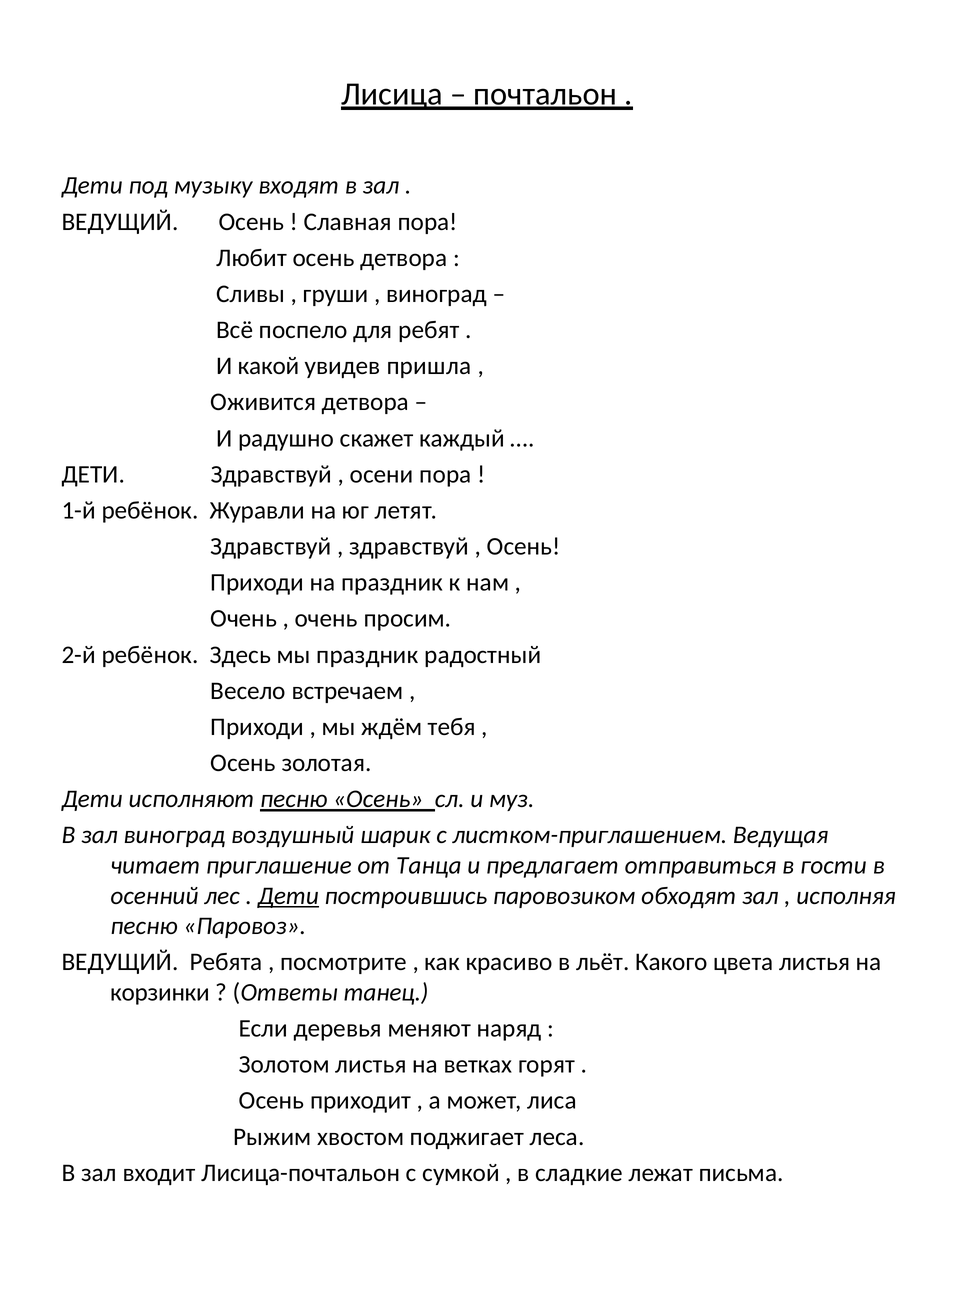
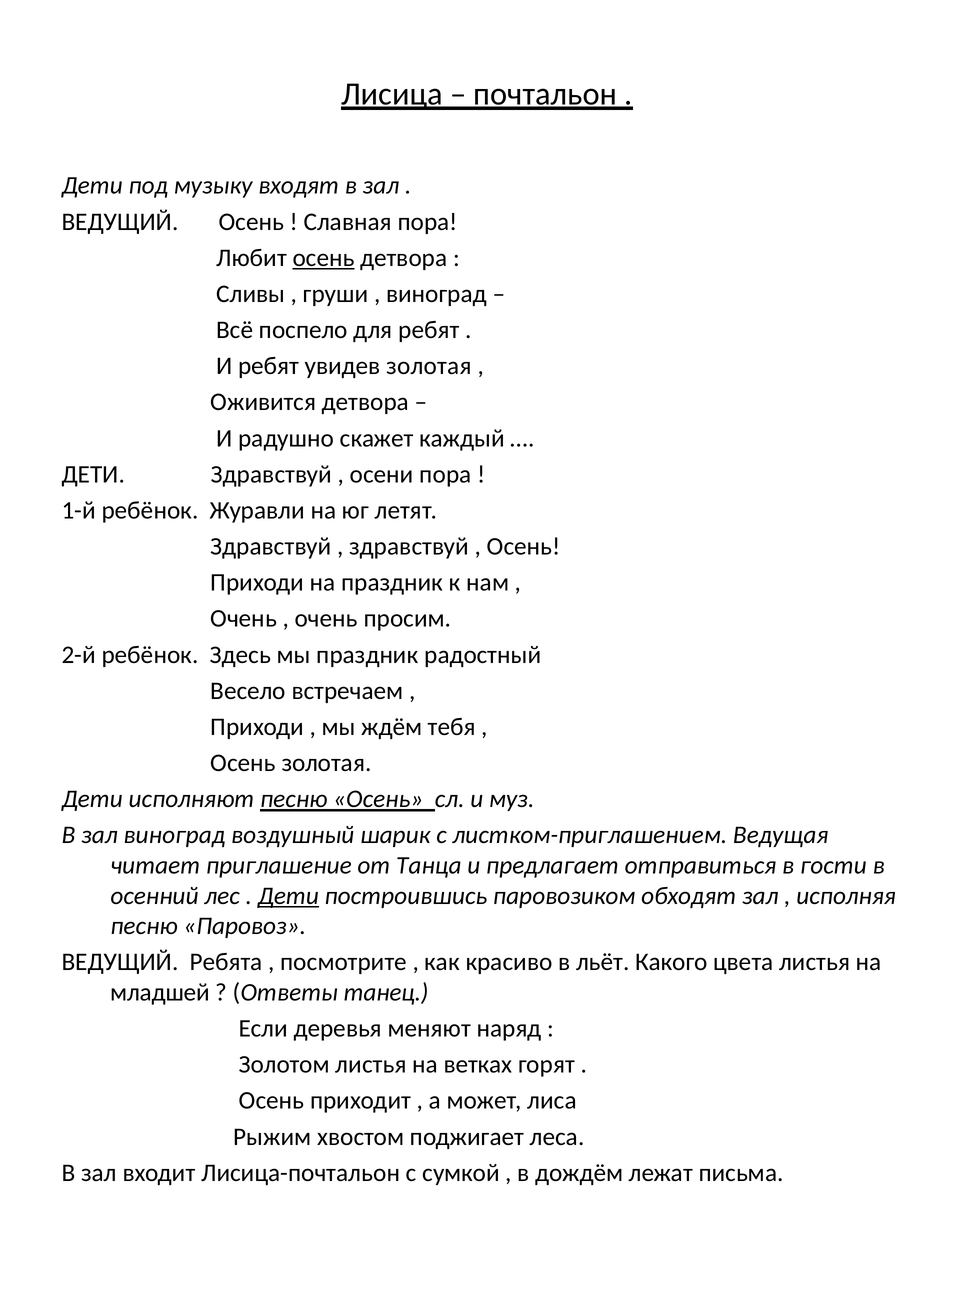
осень underline: none -> present (324, 258)
И какой: какой -> ребят (269, 366)
увидев пришла: пришла -> золотая (429, 366)
корзинки: корзинки -> младшей (160, 993)
сладкие: сладкие -> дождём (579, 1173)
